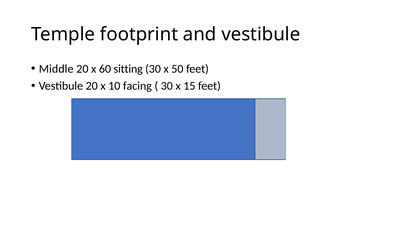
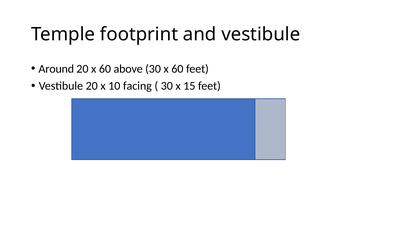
Middle: Middle -> Around (56, 69)
sitting: sitting -> above (128, 69)
30 x 50: 50 -> 60 (177, 69)
